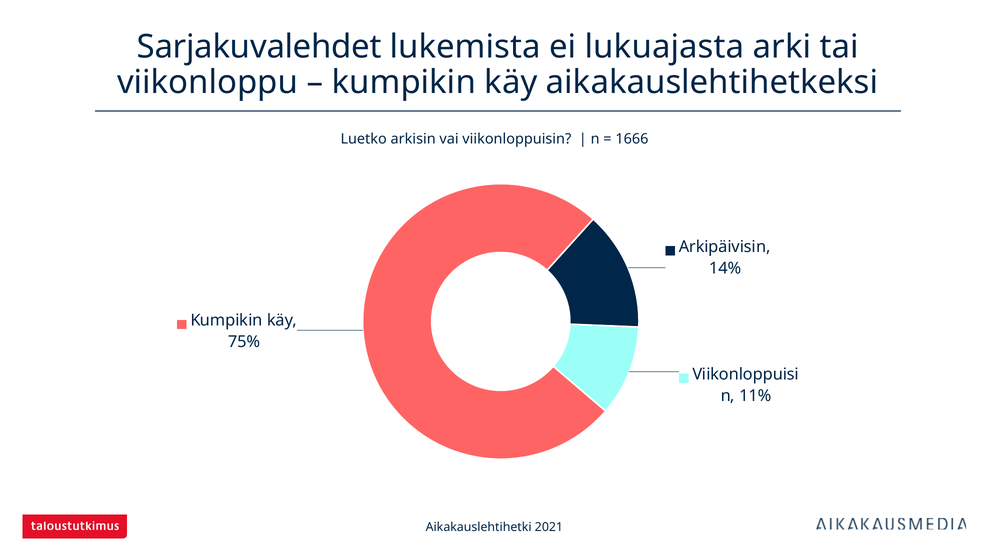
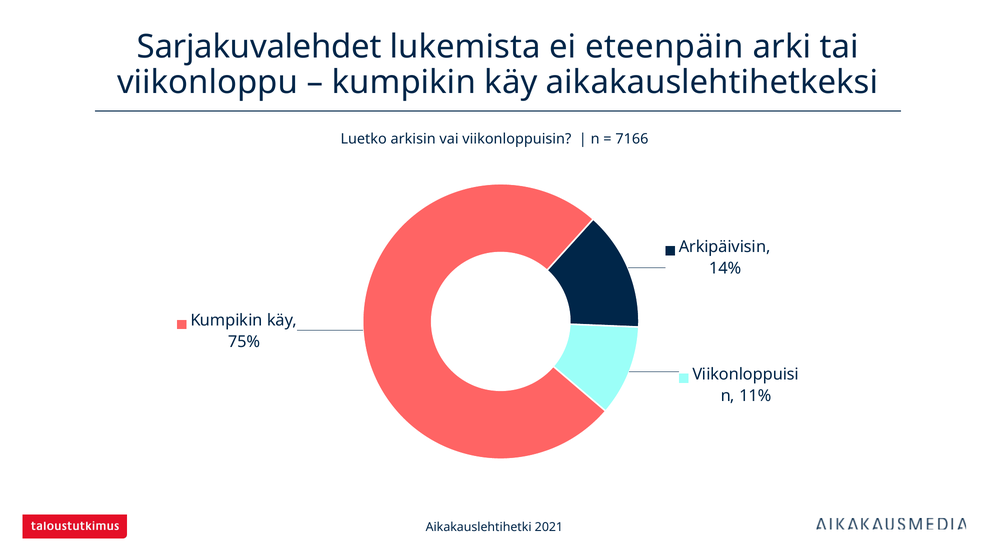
lukuajasta: lukuajasta -> eteenpäin (664, 47)
1666: 1666 -> 7166 (632, 139)
